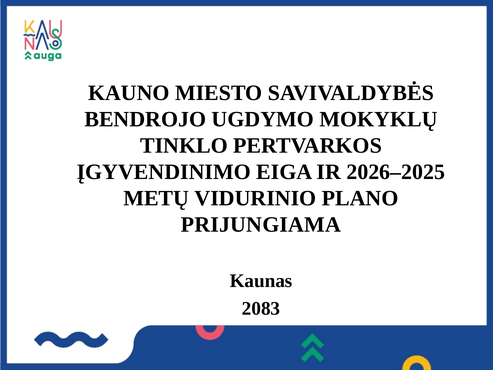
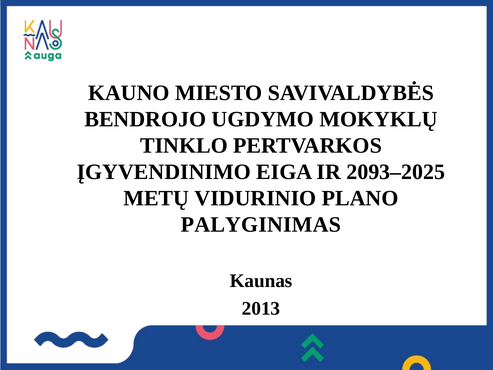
2026–2025: 2026–2025 -> 2093–2025 (396, 172)
PRIJUNGIAMA: PRIJUNGIAMA -> PALYGINIMAS (261, 224)
2083: 2083 -> 2013 (261, 308)
